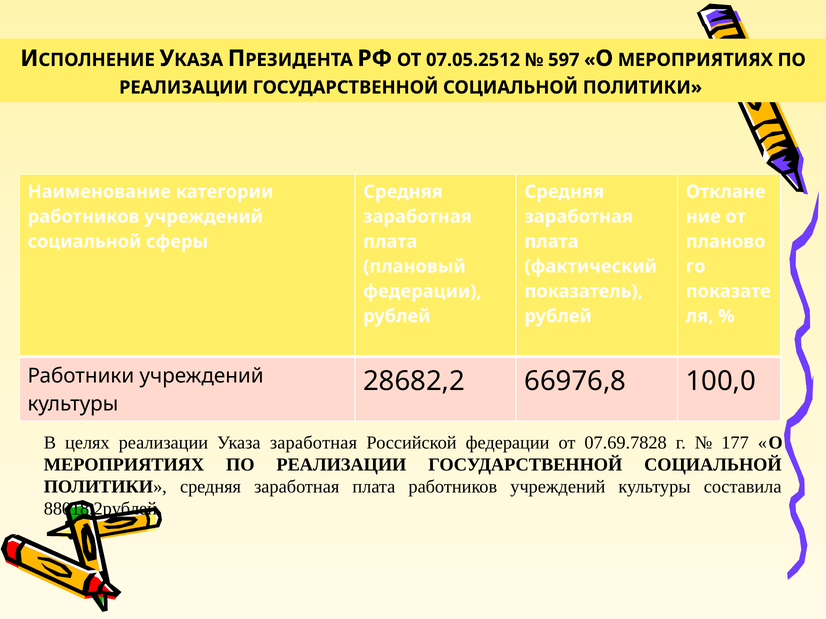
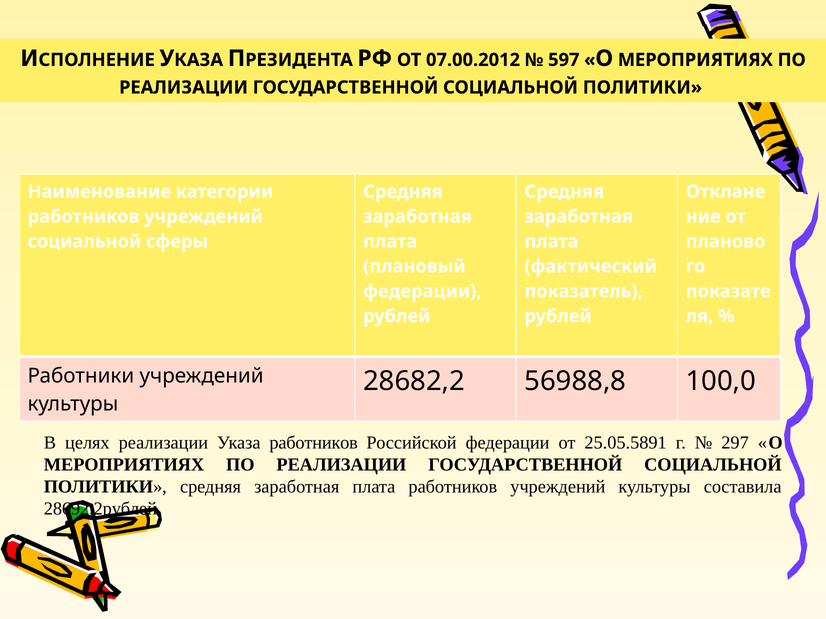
07.05.2512: 07.05.2512 -> 07.00.2012 (473, 60)
66976,8: 66976,8 -> 56988,8 (575, 381)
Указа заработная: заработная -> работников (314, 443)
07.69.7828: 07.69.7828 -> 25.05.5891 (626, 443)
177: 177 -> 297 (735, 443)
88018,2рублей: 88018,2рублей -> 28692,2рублей (100, 509)
